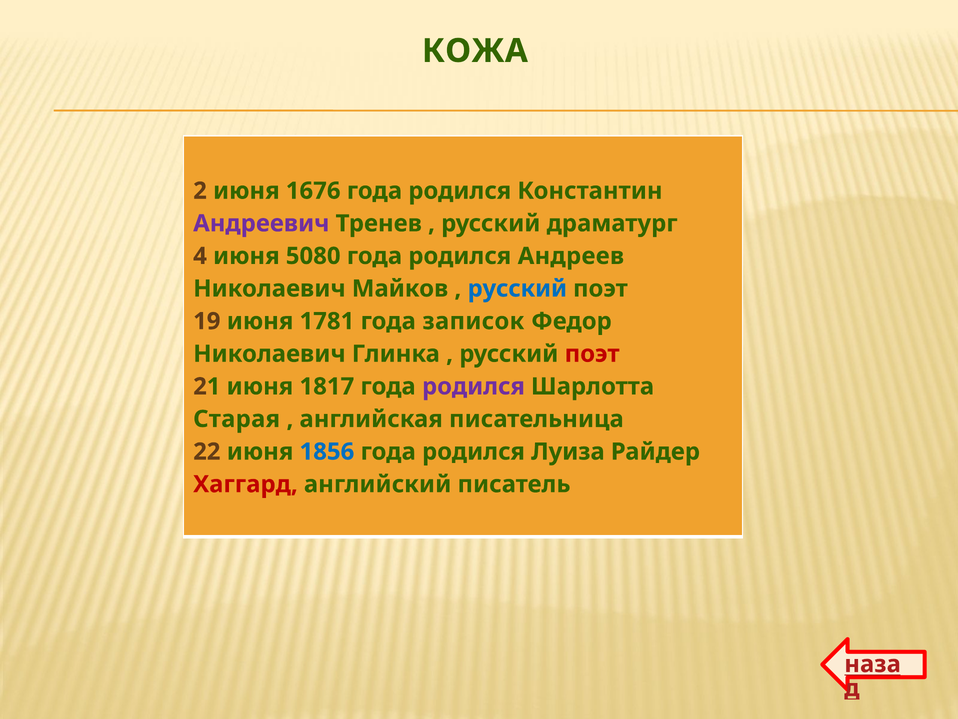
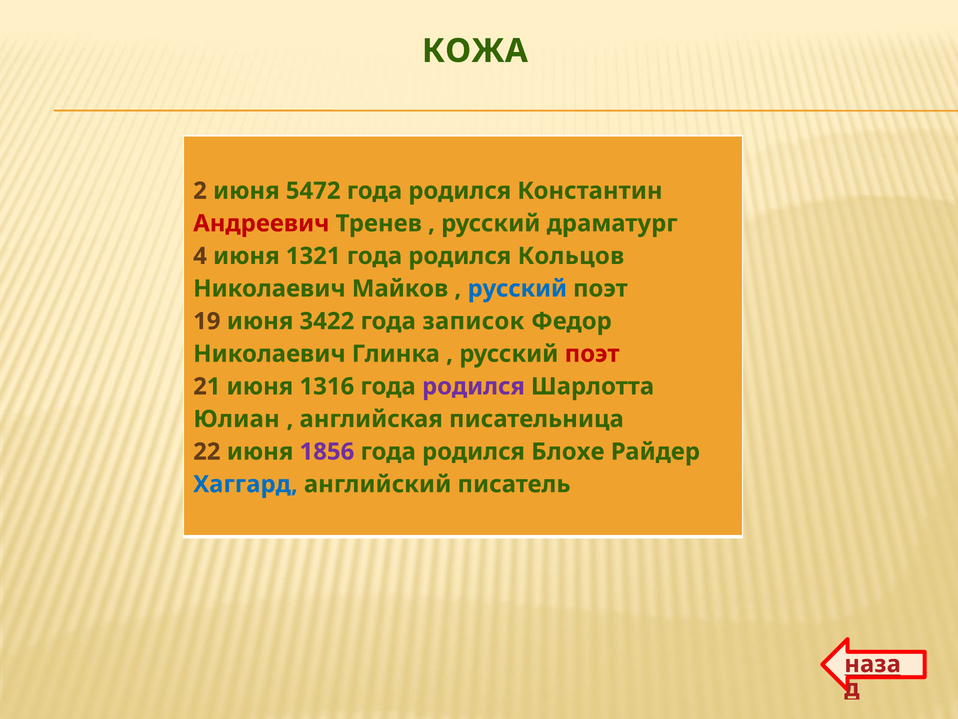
1676: 1676 -> 5472 (313, 191)
Андреевич colour: purple -> red (261, 223)
5080: 5080 -> 1321 (313, 256)
Андреев: Андреев -> Кольцов (571, 256)
1781: 1781 -> 3422 (327, 321)
1817: 1817 -> 1316 (327, 386)
Старая: Старая -> Юлиан (237, 419)
1856 colour: blue -> purple (327, 451)
Луиза: Луиза -> Блохе (568, 451)
Хаггард colour: red -> blue (245, 484)
